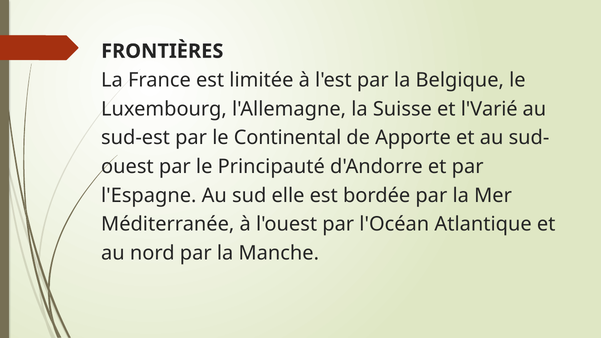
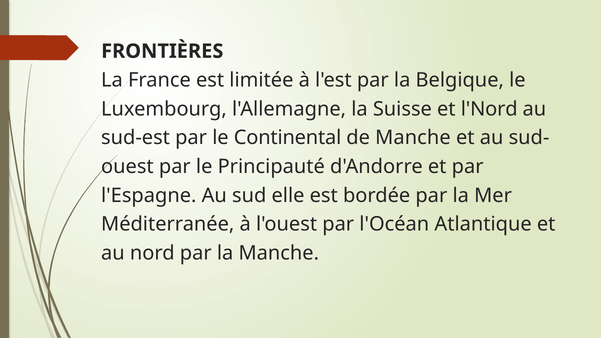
l'Varié: l'Varié -> l'Nord (489, 109)
de Apporte: Apporte -> Manche (413, 138)
